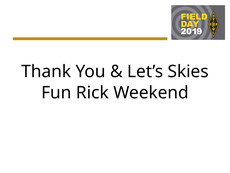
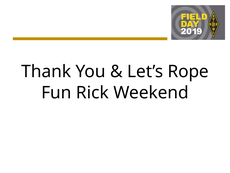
Skies: Skies -> Rope (188, 71)
